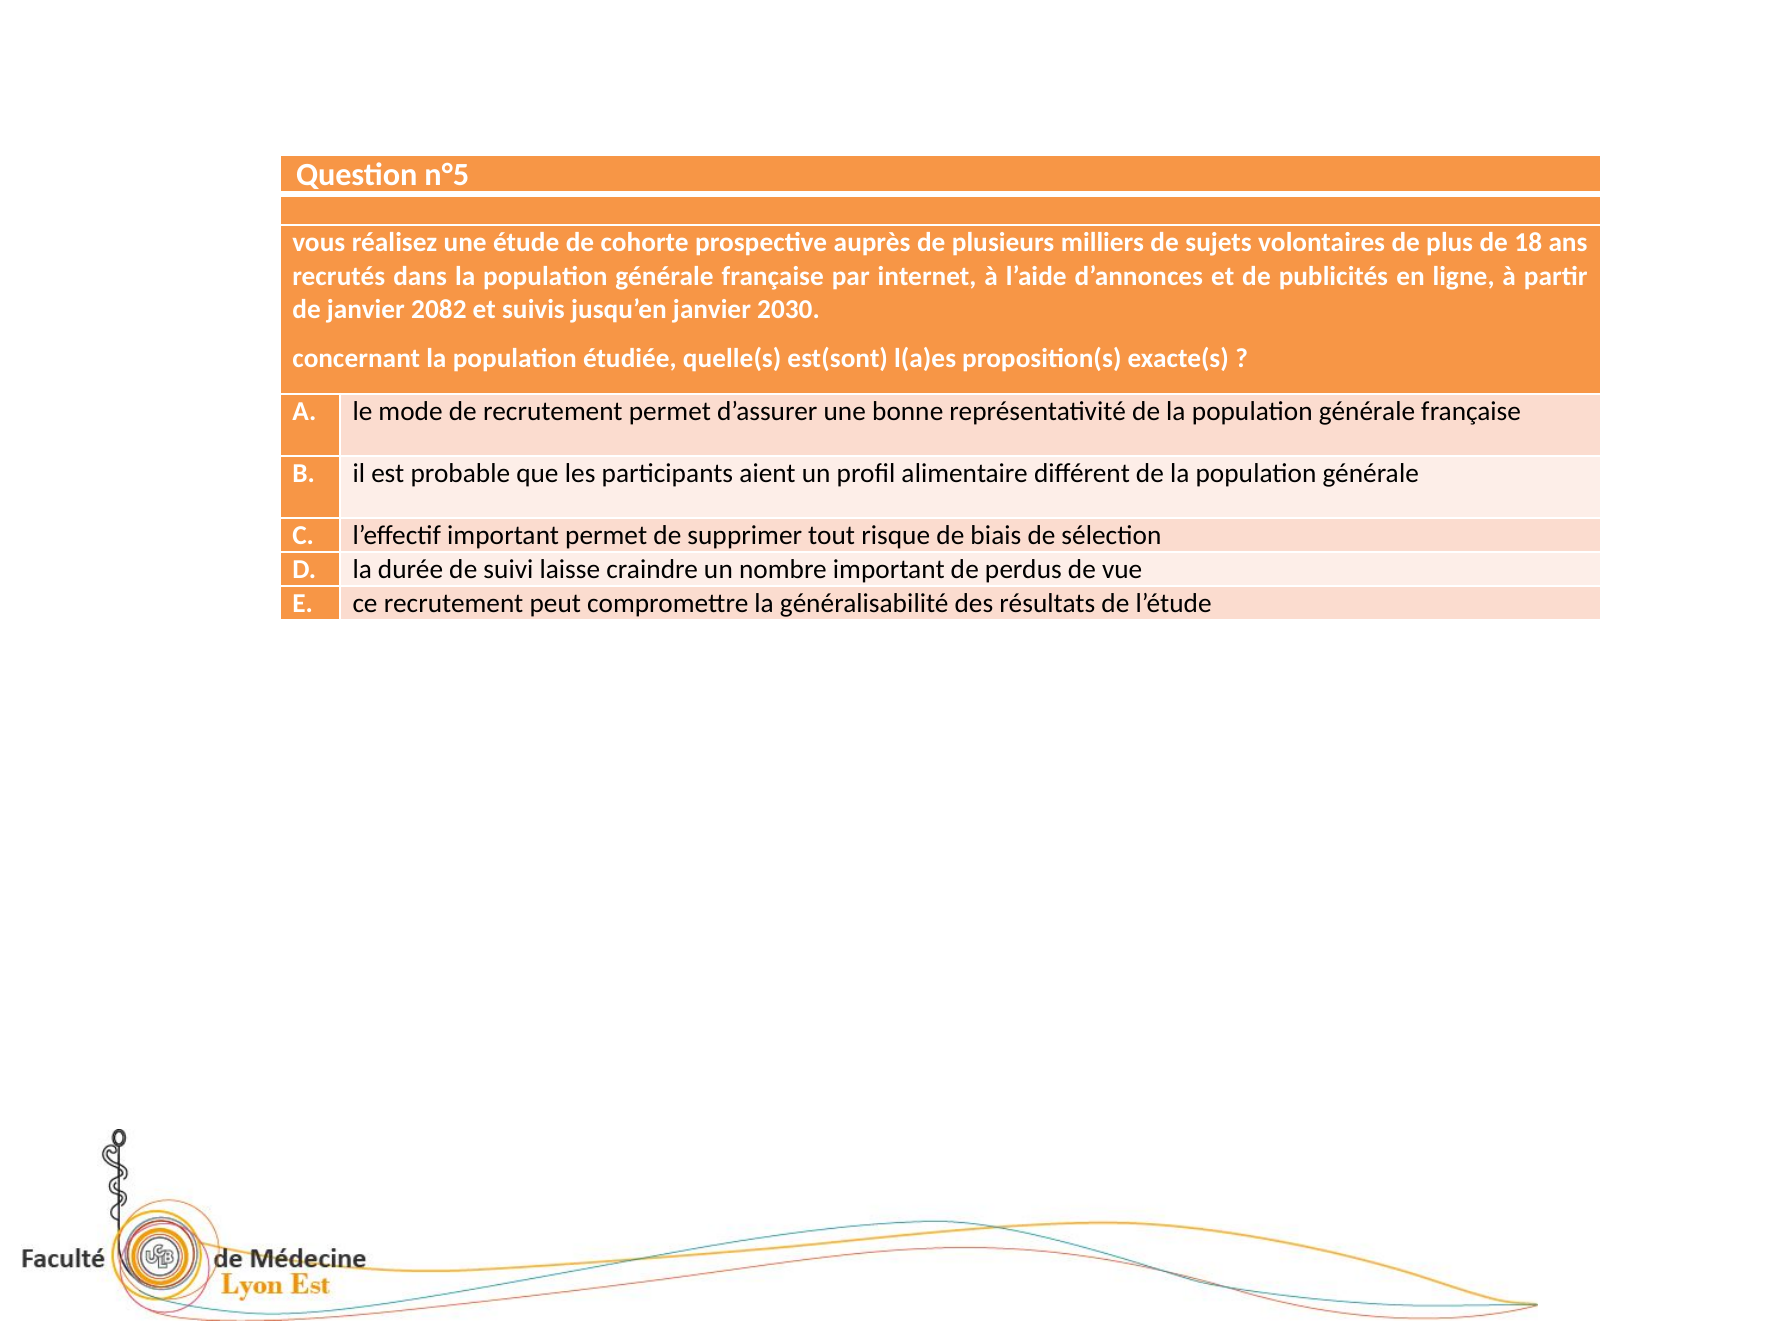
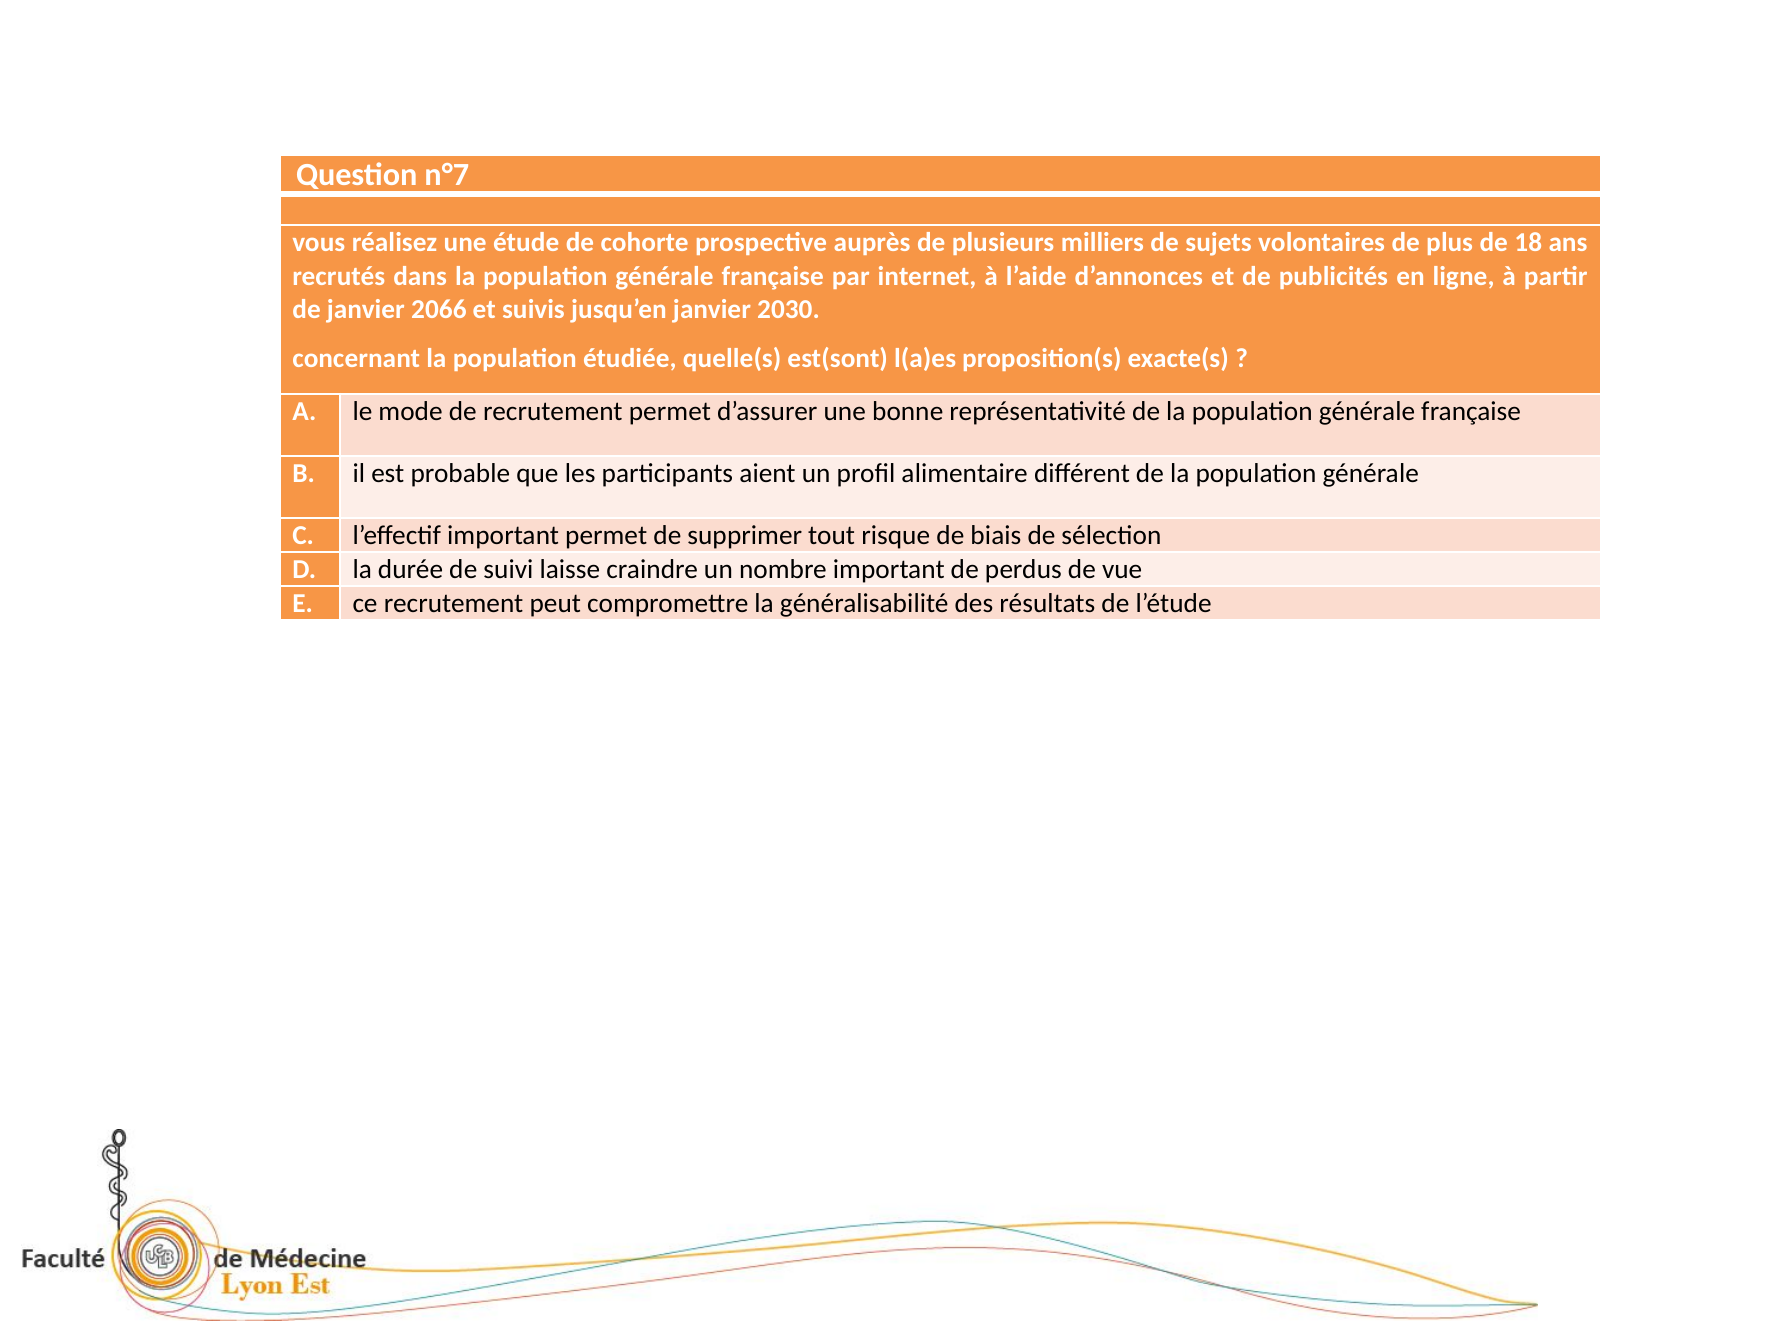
n°5: n°5 -> n°7 (447, 175)
2082: 2082 -> 2066 (439, 310)
